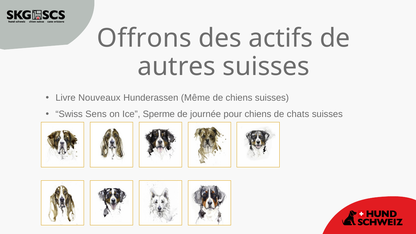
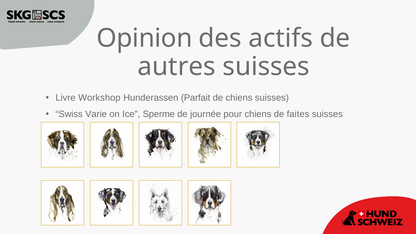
Offrons: Offrons -> Opinion (145, 38)
Nouveaux: Nouveaux -> Workshop (99, 98)
Même: Même -> Parfait (196, 98)
Sens: Sens -> Varie (96, 114)
chats: chats -> faites (298, 114)
